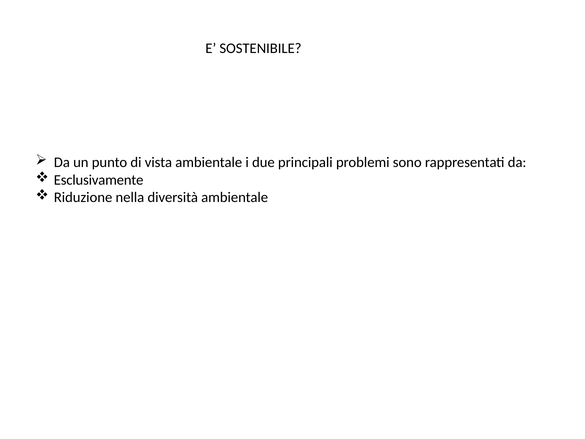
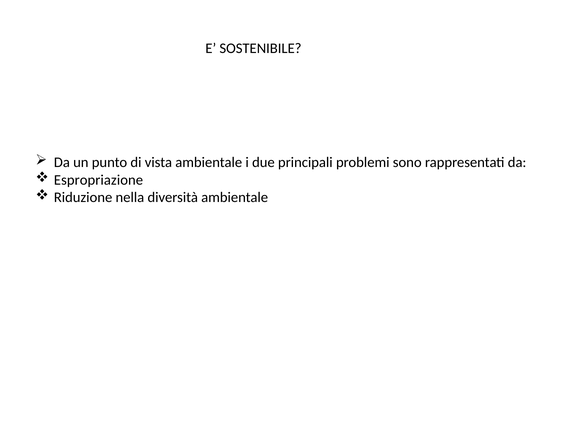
Esclusivamente: Esclusivamente -> Espropriazione (98, 180)
